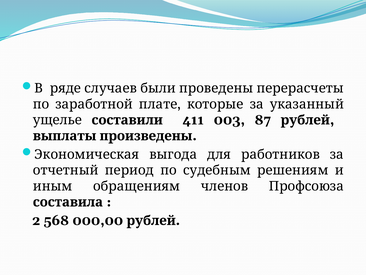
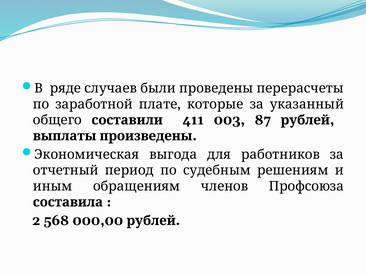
ущелье: ущелье -> общего (57, 120)
